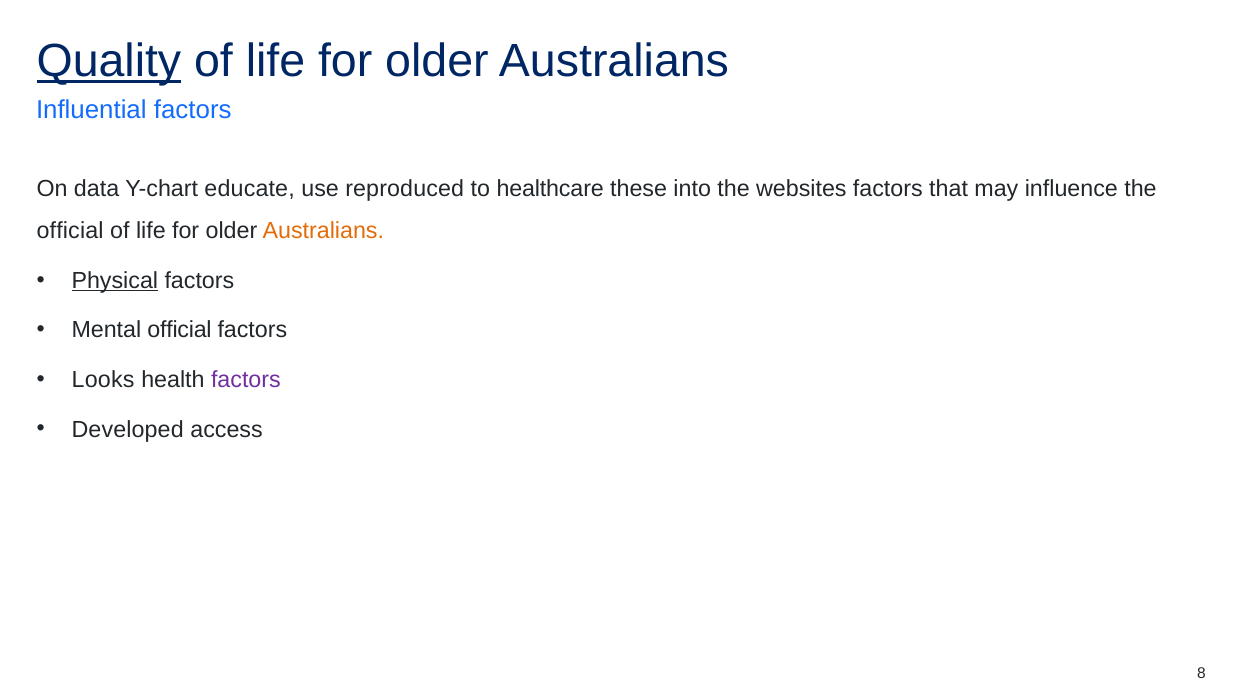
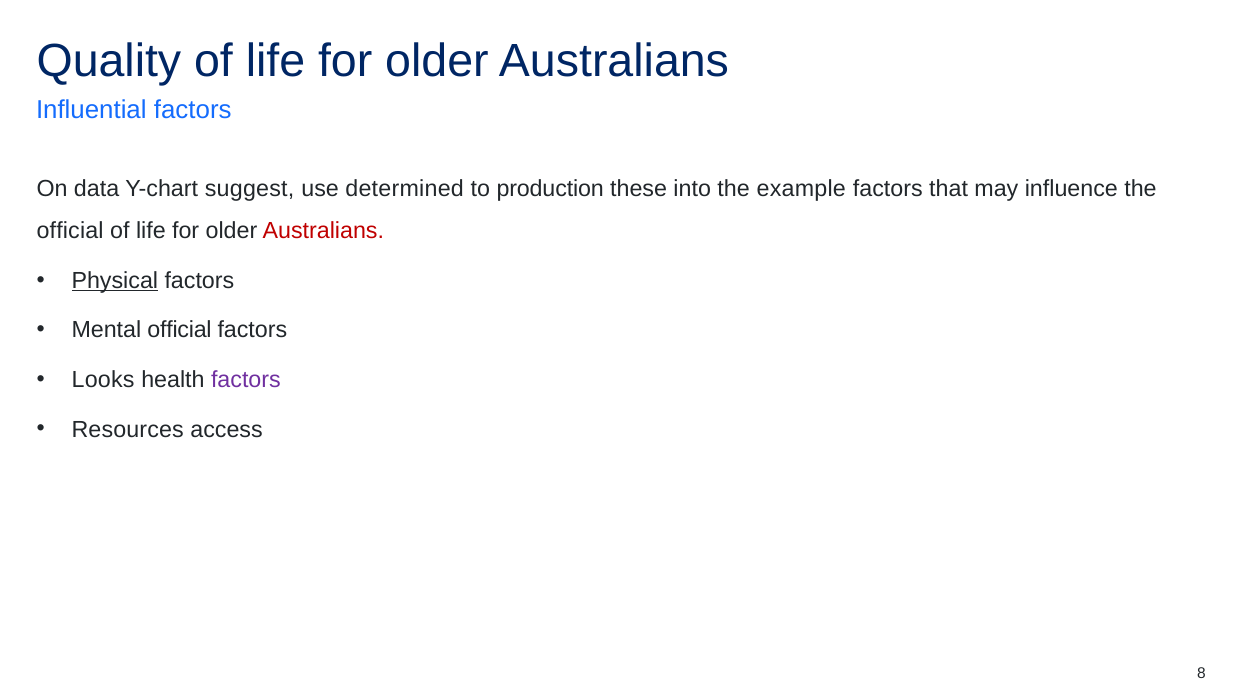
Quality underline: present -> none (109, 61)
educate: educate -> suggest (250, 189)
reproduced: reproduced -> determined (405, 189)
healthcare: healthcare -> production (550, 189)
websites: websites -> example (801, 189)
Australians colour: orange -> red (323, 231)
Developed: Developed -> Resources (128, 430)
